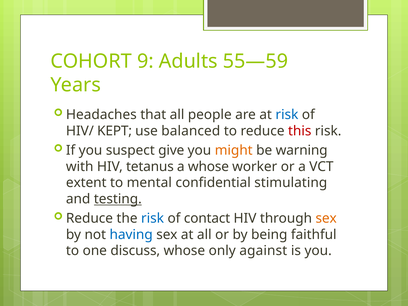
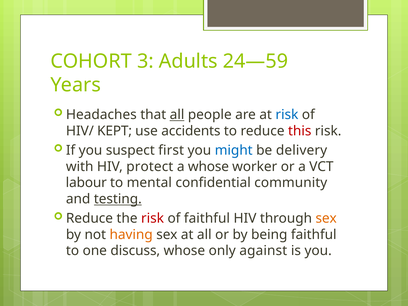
9: 9 -> 3 (145, 61)
55—59: 55—59 -> 24—59 (256, 61)
all underline: none -> present (177, 115)
balanced: balanced -> accidents (191, 131)
give: give -> first (171, 150)
might colour: orange -> blue (234, 150)
warning: warning -> delivery (302, 150)
tetanus: tetanus -> protect (150, 167)
extent: extent -> labour (86, 183)
stimulating: stimulating -> community (291, 183)
risk colour: blue -> red (153, 218)
of contact: contact -> faithful (207, 218)
having colour: blue -> orange (131, 235)
